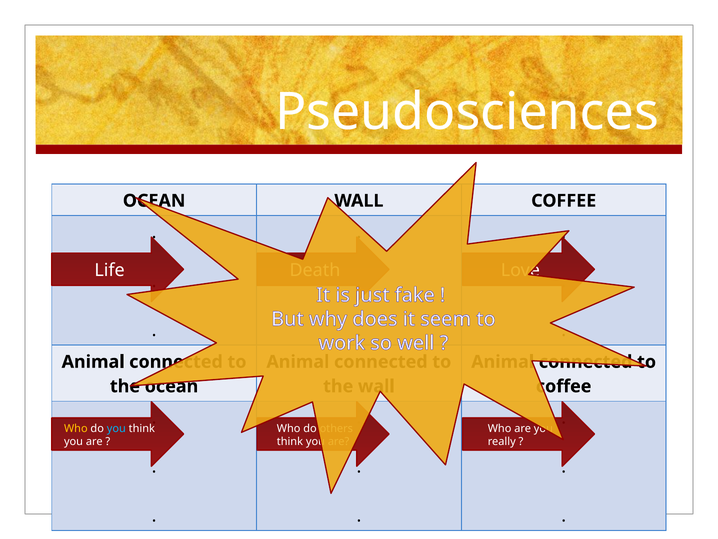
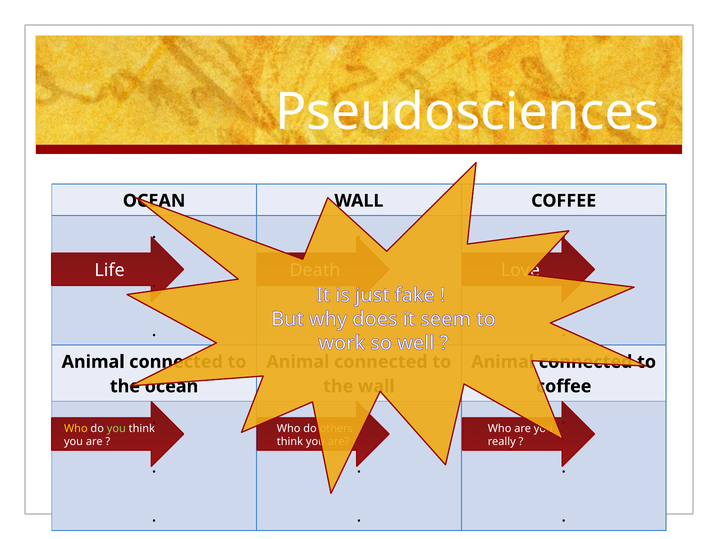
you colour: light blue -> light green (116, 428)
